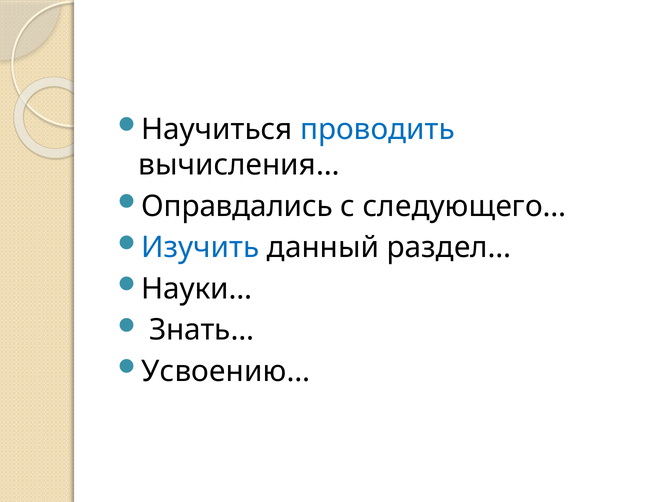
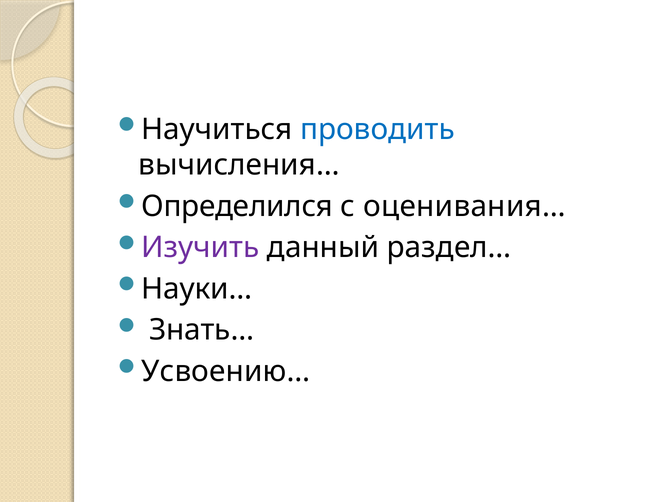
Оправдались: Оправдались -> Определился (237, 206)
следующего…: следующего… -> оценивания… (464, 206)
Изучить colour: blue -> purple (200, 247)
